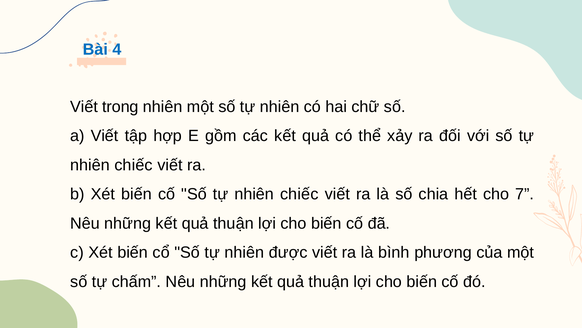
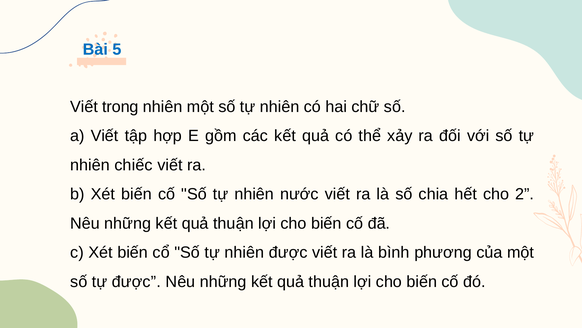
4: 4 -> 5 (117, 50)
chiếc: chiếc -> nước (299, 194)
7: 7 -> 2 (525, 194)
tự chấm: chấm -> được (136, 281)
